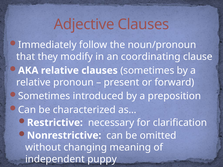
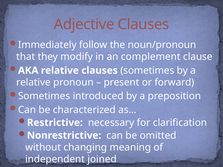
coordinating: coordinating -> complement (151, 57)
puppy: puppy -> joined (102, 159)
